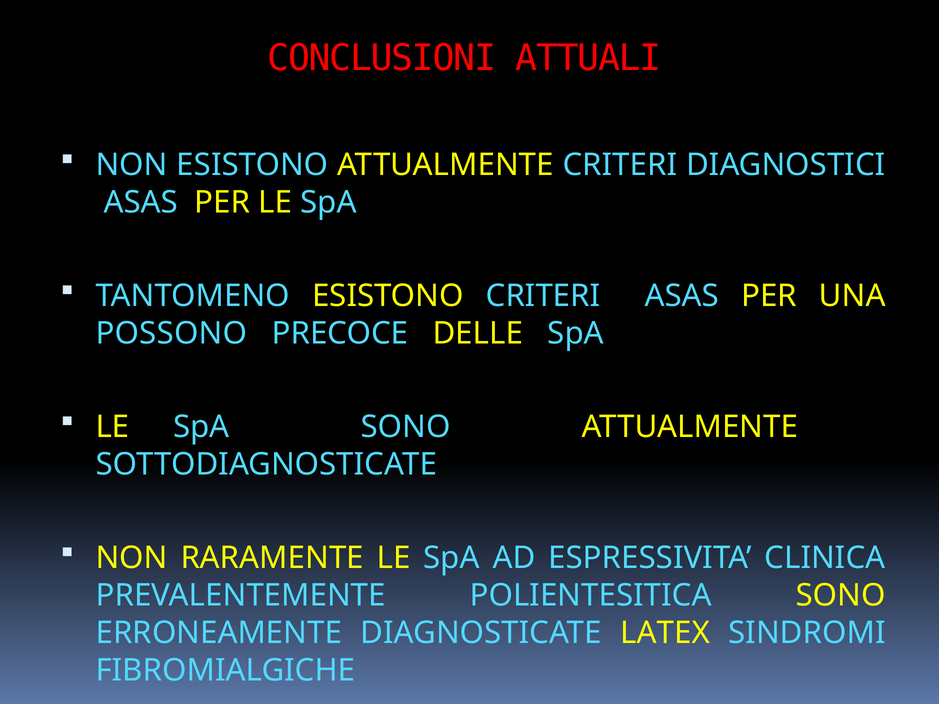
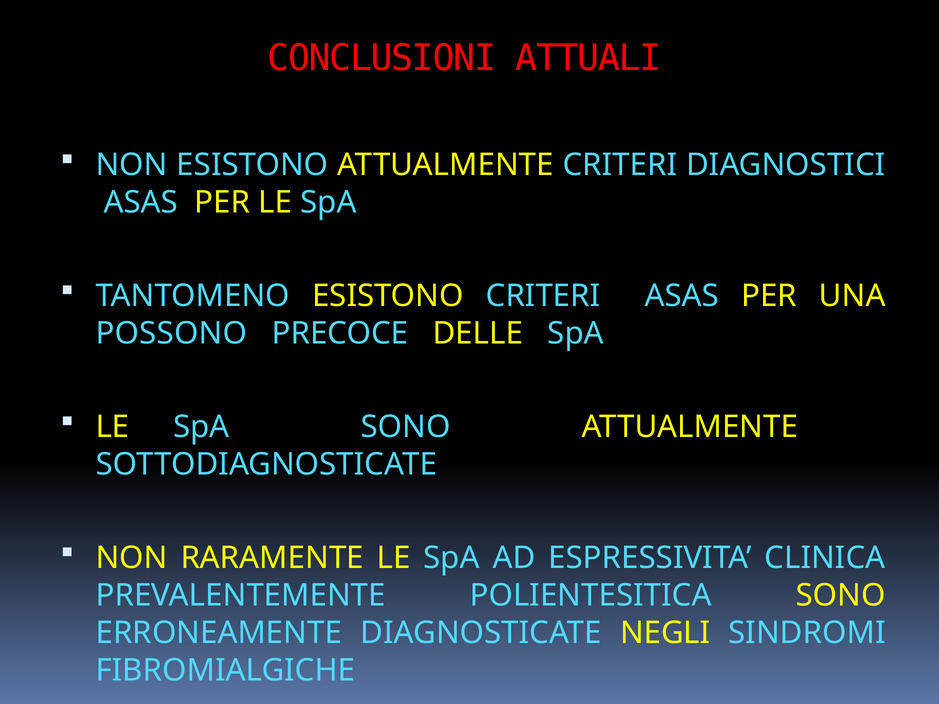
LATEX: LATEX -> NEGLI (665, 633)
